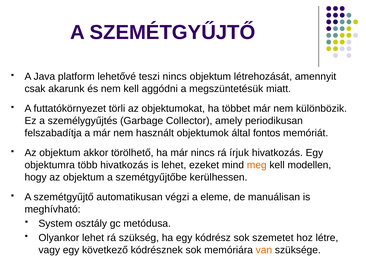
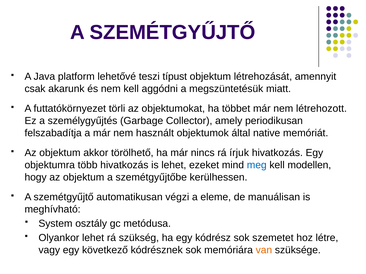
teszi nincs: nincs -> típust (175, 77)
különbözik: különbözik -> létrehozott (321, 109)
fontos: fontos -> native (267, 133)
meg colour: orange -> blue (257, 165)
